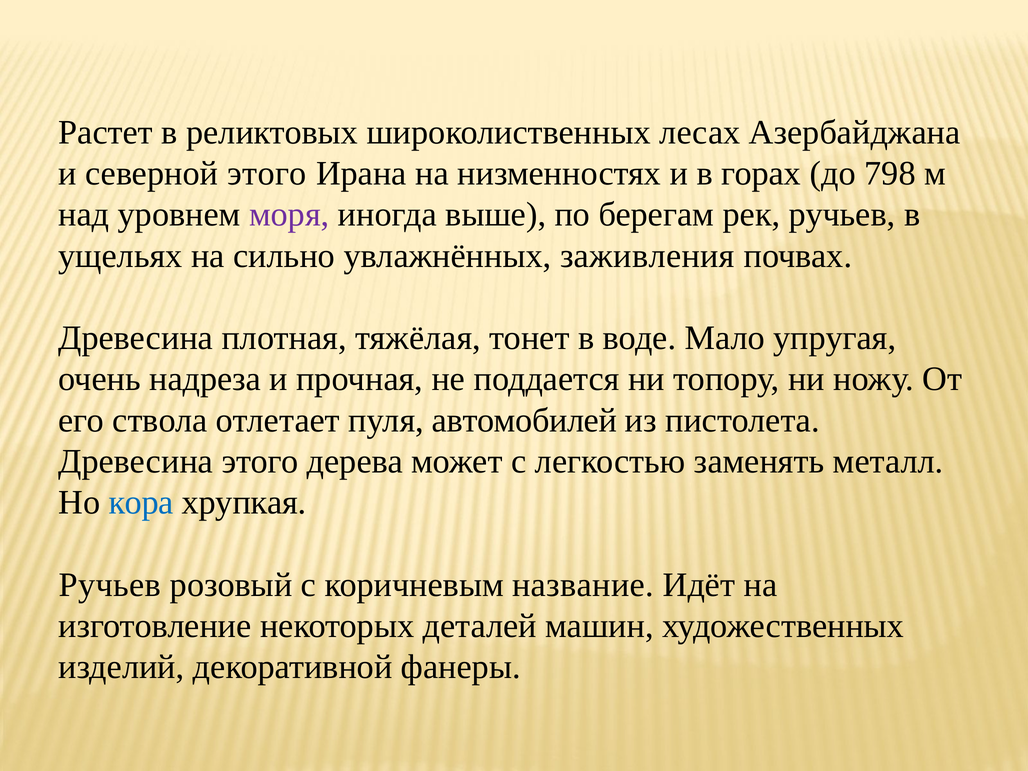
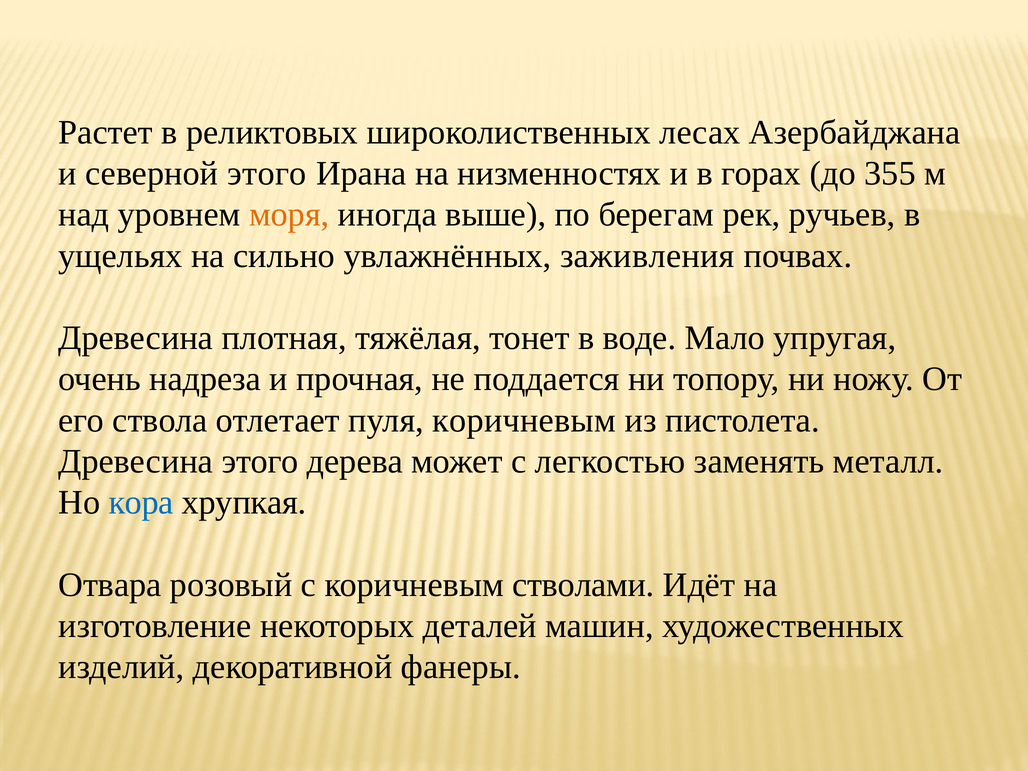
798: 798 -> 355 (890, 174)
моря colour: purple -> orange (289, 215)
пуля автомобилей: автомобилей -> коричневым (524, 420)
Ручьев: Ручьев -> Отвара (110, 585)
название: название -> стволами (583, 585)
